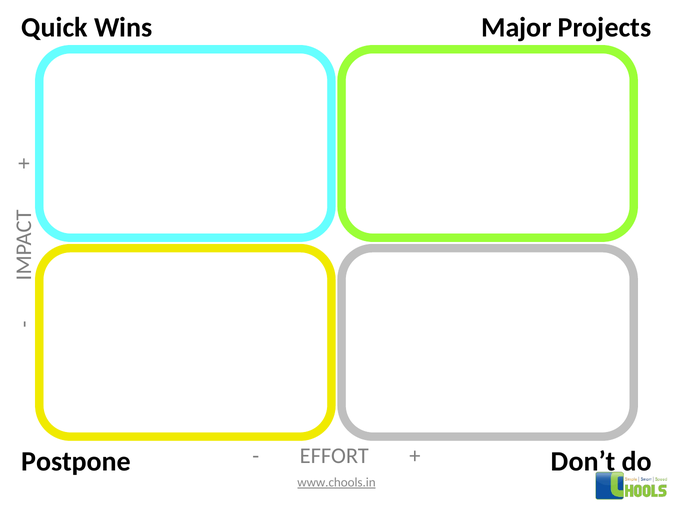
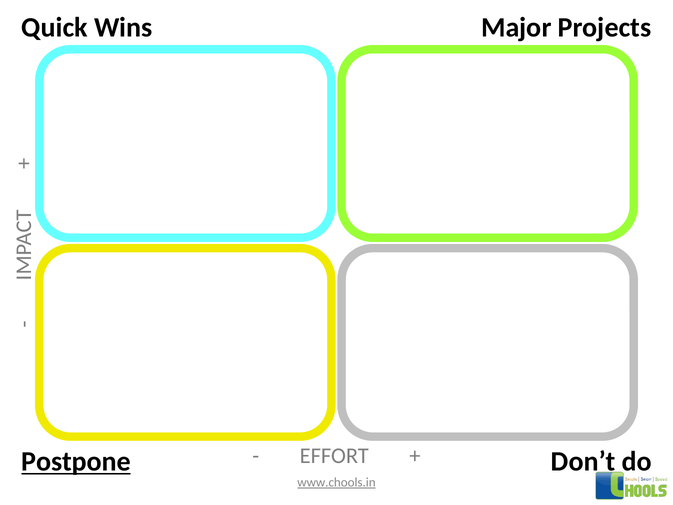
Postpone underline: none -> present (76, 461)
